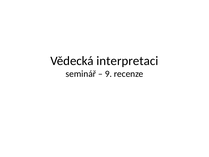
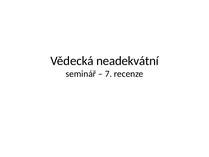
interpretaci: interpretaci -> neadekvátní (127, 61)
9: 9 -> 7 (108, 74)
